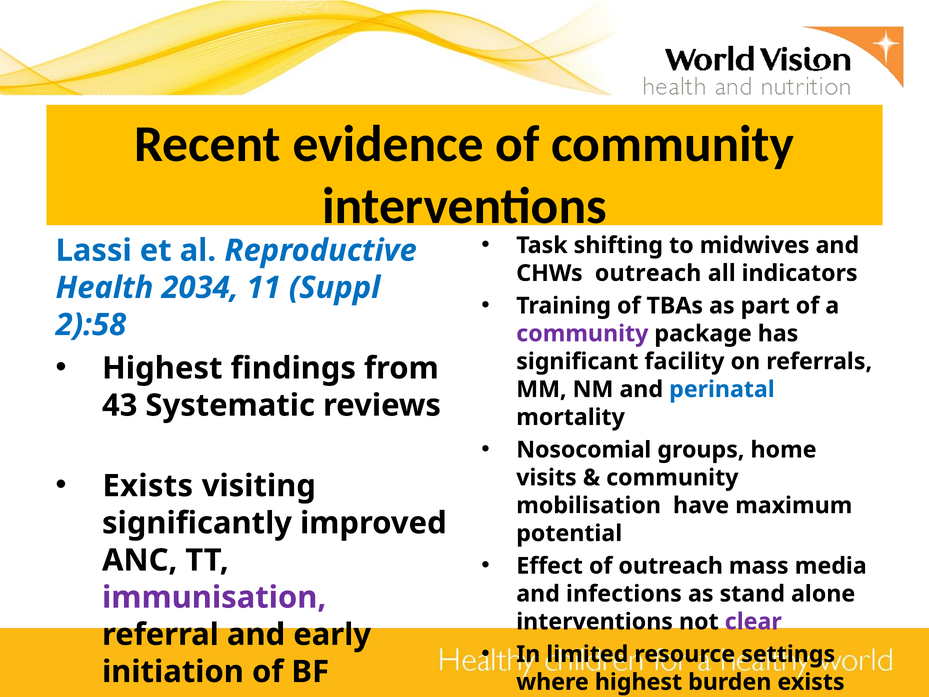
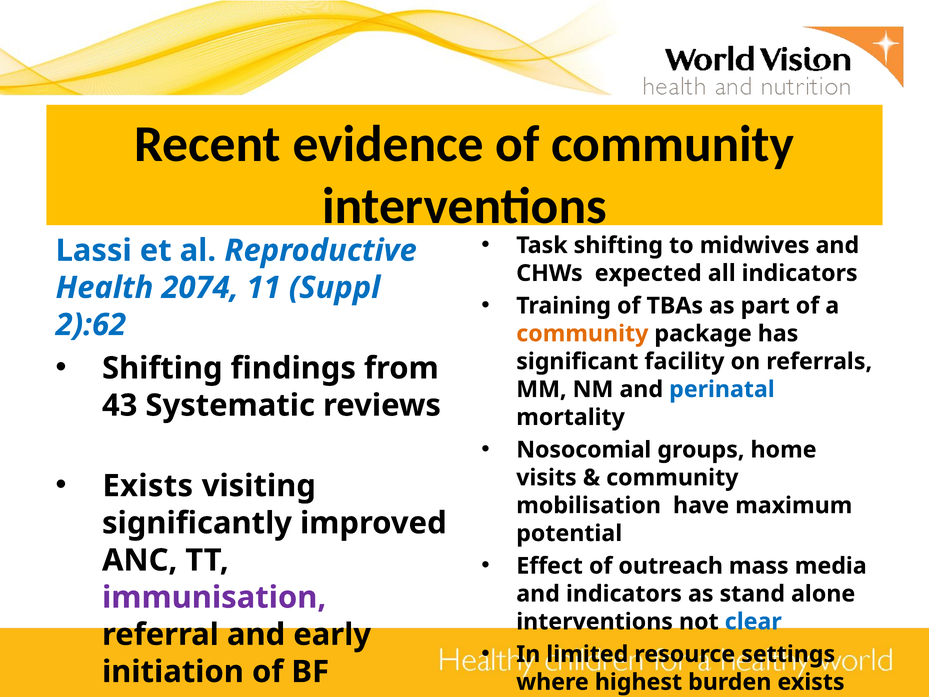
CHWs outreach: outreach -> expected (648, 273)
2034: 2034 -> 2074 (200, 288)
2):58: 2):58 -> 2):62 (91, 325)
community colour: purple -> orange (582, 334)
Highest: Highest -> Shifting (162, 368)
and infections: infections -> indicators (624, 594)
clear colour: purple -> blue (753, 621)
